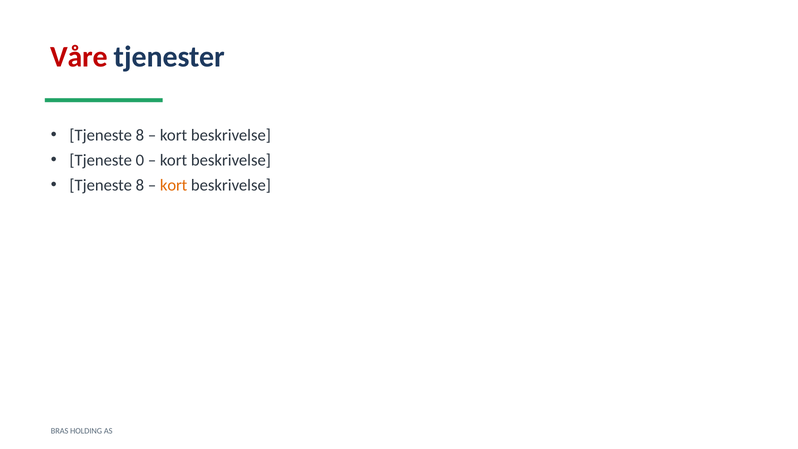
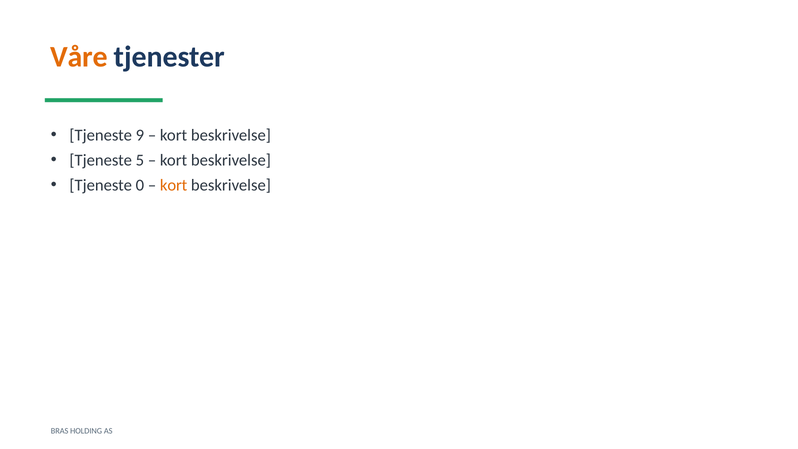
Våre colour: red -> orange (79, 57)
8: 8 -> 9 (140, 135)
0: 0 -> 5 (140, 160)
8: 8 -> 0 (140, 185)
